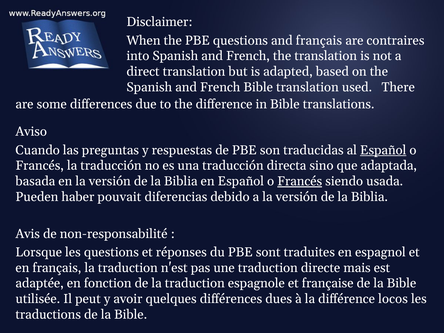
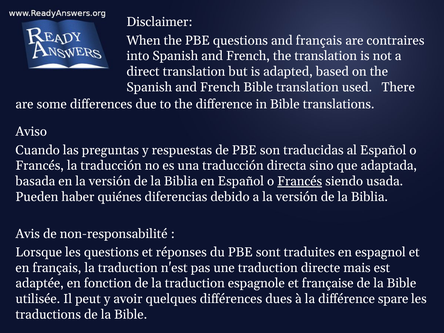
Español underline: present -> none (383, 150)
pouvait: pouvait -> quiénes (119, 197)
locos: locos -> spare (393, 299)
